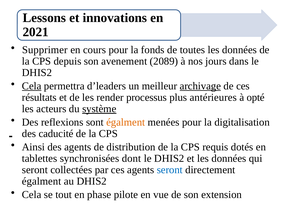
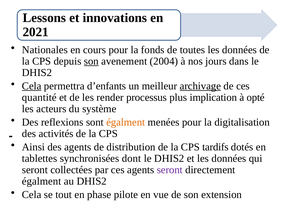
Supprimer: Supprimer -> Nationales (45, 50)
son underline: none -> present (91, 61)
2089: 2089 -> 2004 (164, 61)
d’leaders: d’leaders -> d’enfants (107, 86)
résultats: résultats -> quantité (39, 97)
antérieures: antérieures -> implication (213, 97)
système underline: present -> none (99, 109)
caducité: caducité -> activités (56, 133)
requis: requis -> tardifs (215, 147)
seront colour: blue -> purple (170, 170)
